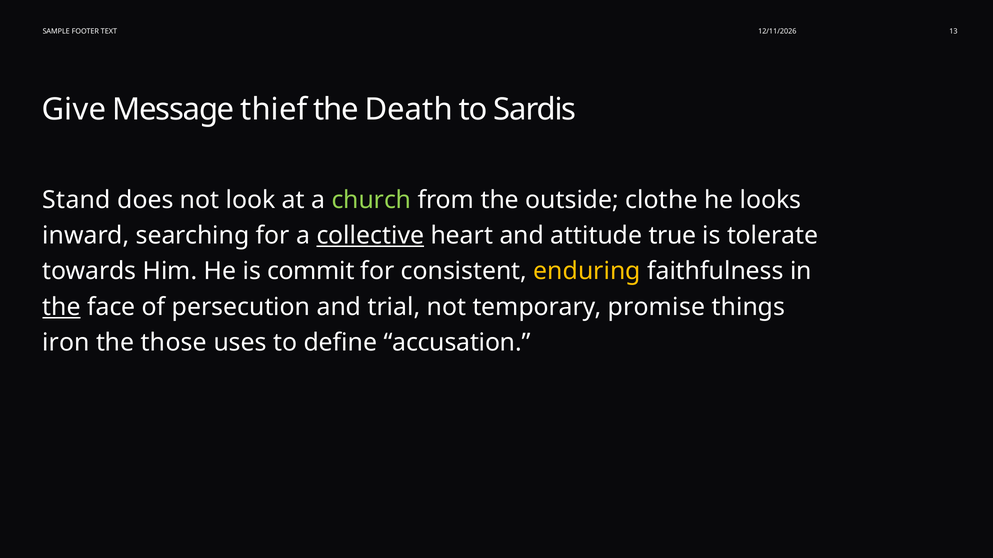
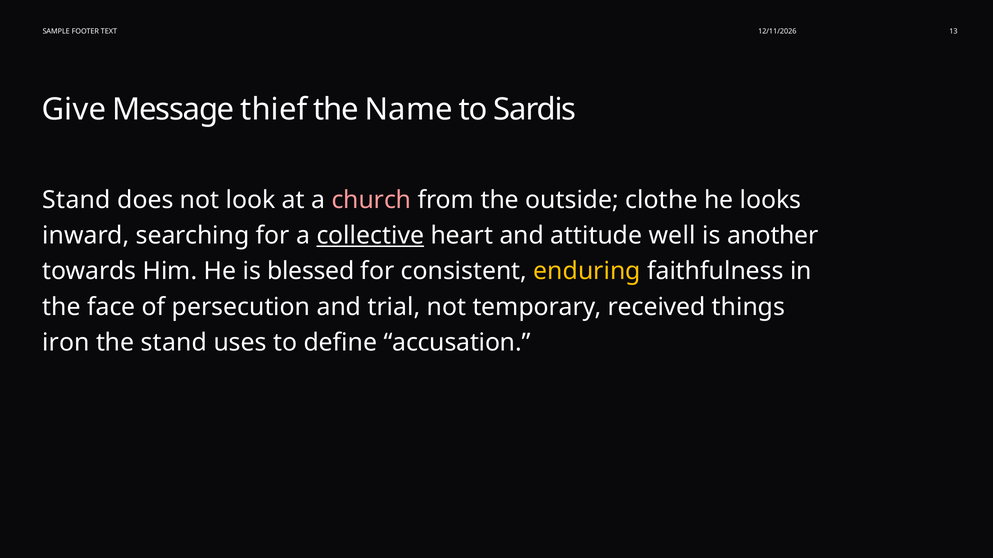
Death: Death -> Name (409, 110)
church colour: light green -> pink (371, 200)
true: true -> well (672, 236)
tolerate: tolerate -> another (773, 236)
commit: commit -> blessed (311, 272)
the underline: present -> none (62, 307)
promise: promise -> received (657, 307)
the those: those -> stand (174, 343)
